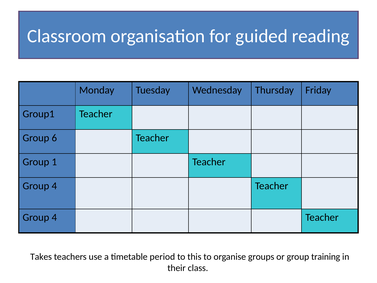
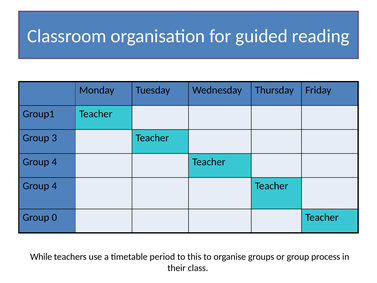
6: 6 -> 3 (54, 138)
1: 1 -> 4 (54, 162)
4: 4 -> 0 (54, 217)
Takes: Takes -> While (41, 256)
training: training -> process (326, 256)
